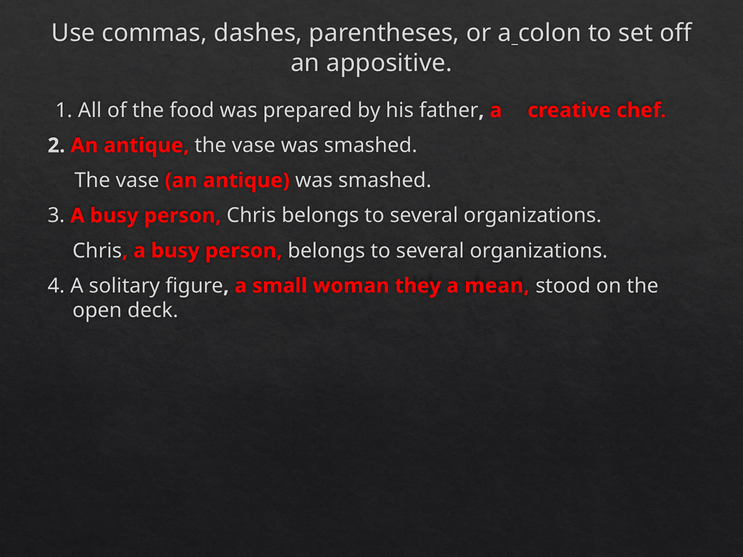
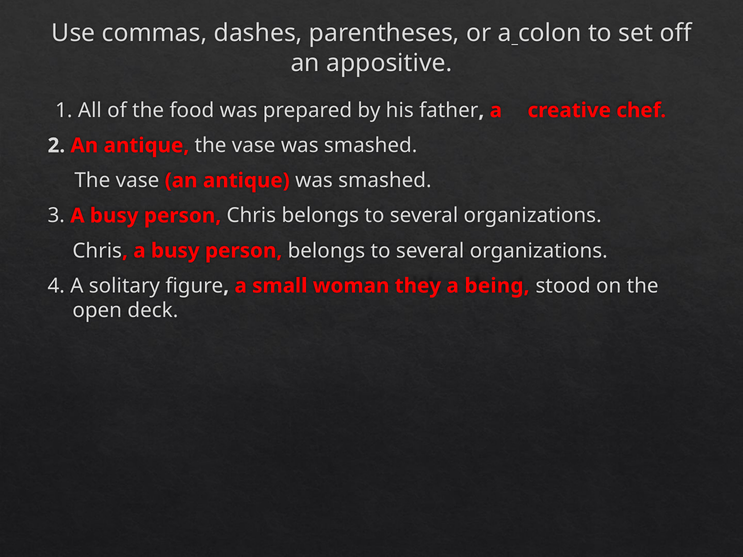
mean: mean -> being (497, 286)
